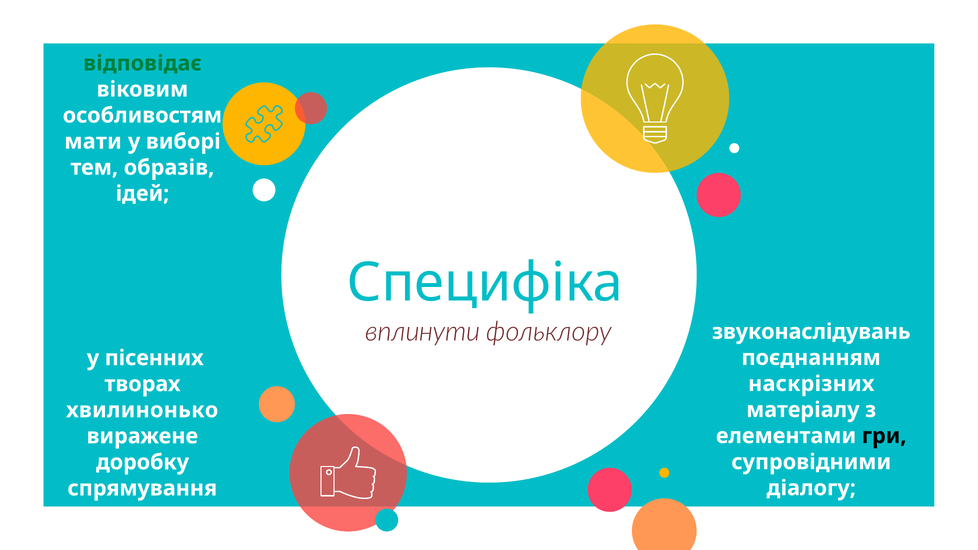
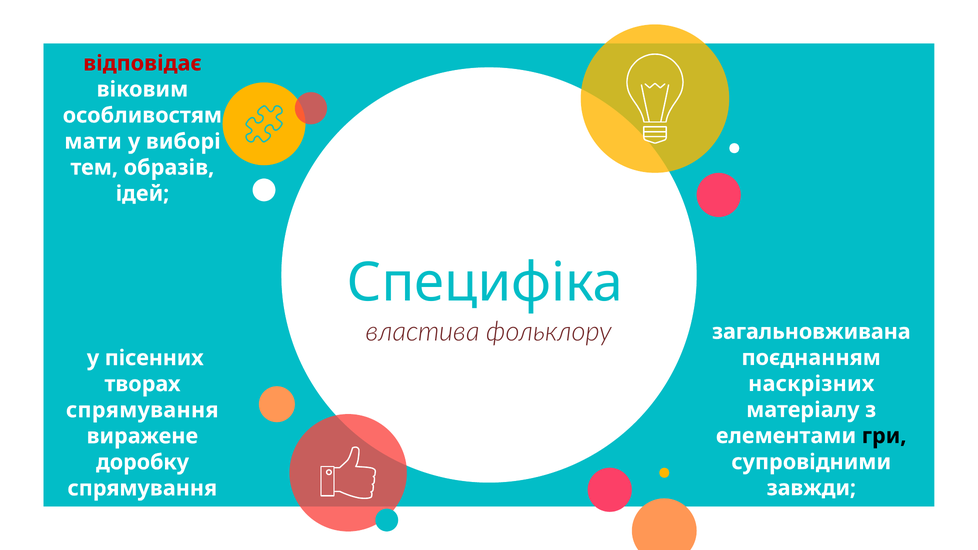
відповідає colour: green -> red (142, 63)
вплинути: вплинути -> властива (423, 332)
звуконаслідувань: звуконаслідувань -> загальновживана (811, 332)
хвилинонько: хвилинонько -> спрямування (142, 410)
діалогу: діалогу -> завжди (811, 488)
